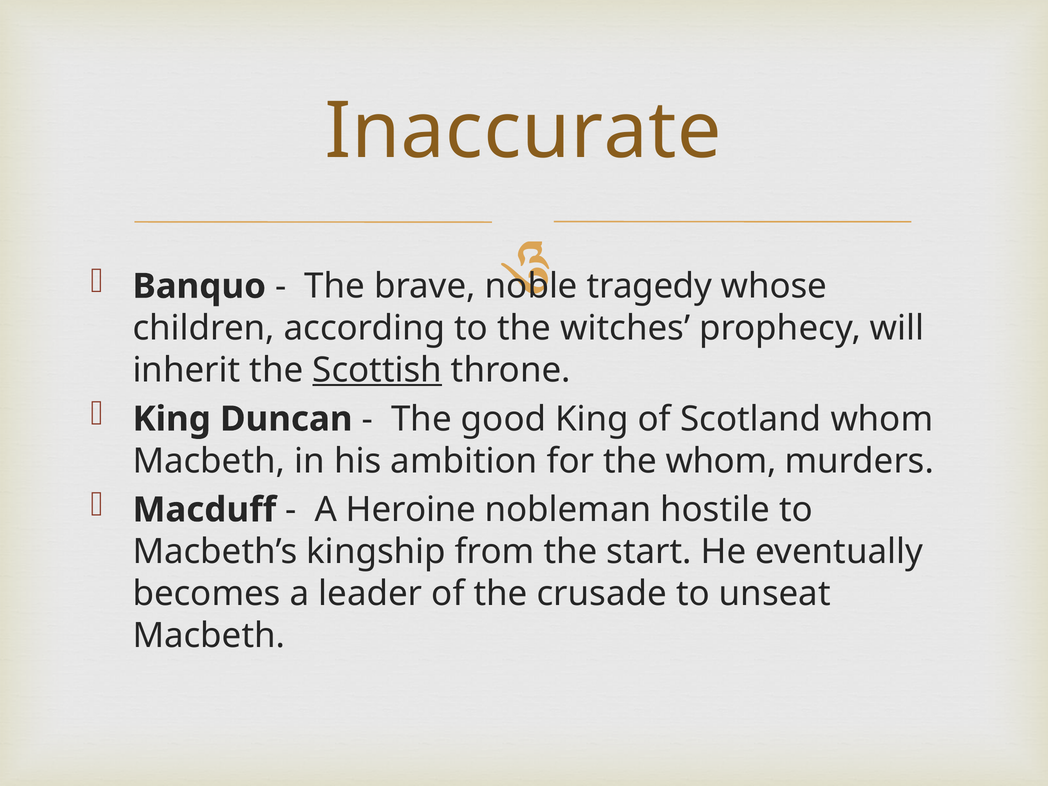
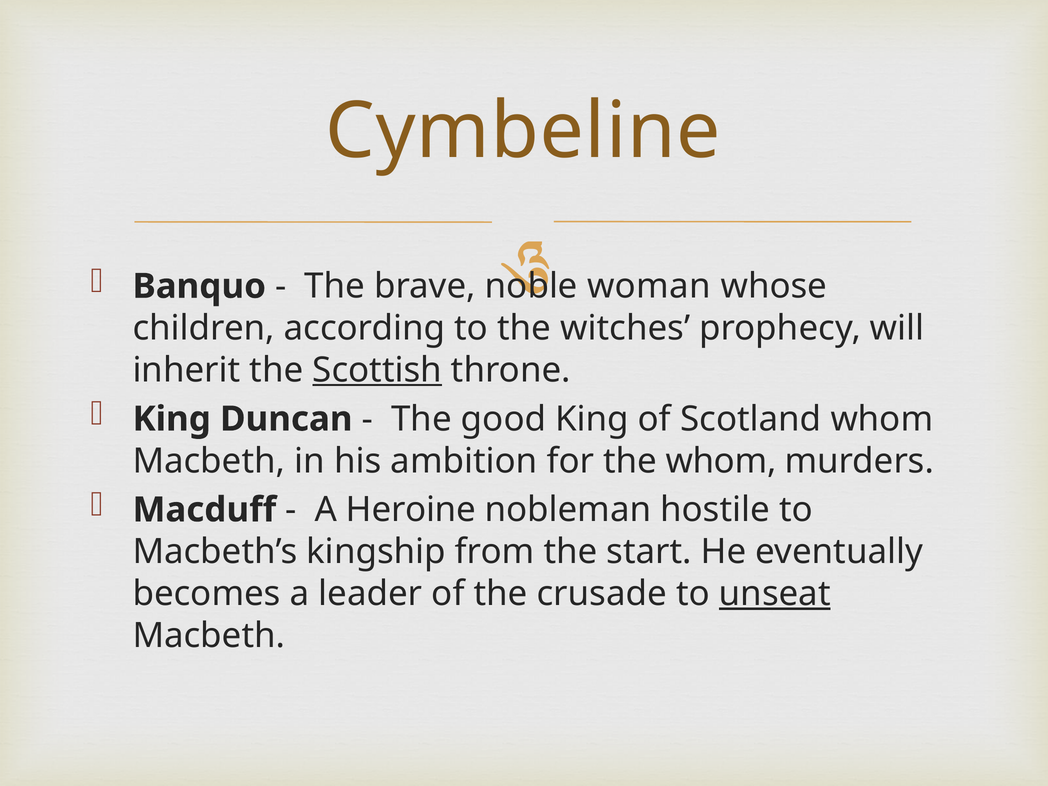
Inaccurate: Inaccurate -> Cymbeline (523, 131)
tragedy: tragedy -> woman (649, 286)
unseat underline: none -> present (775, 594)
